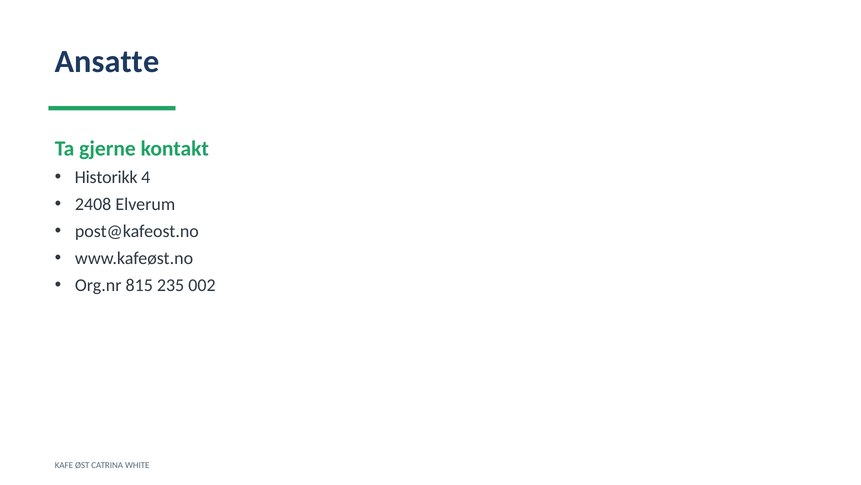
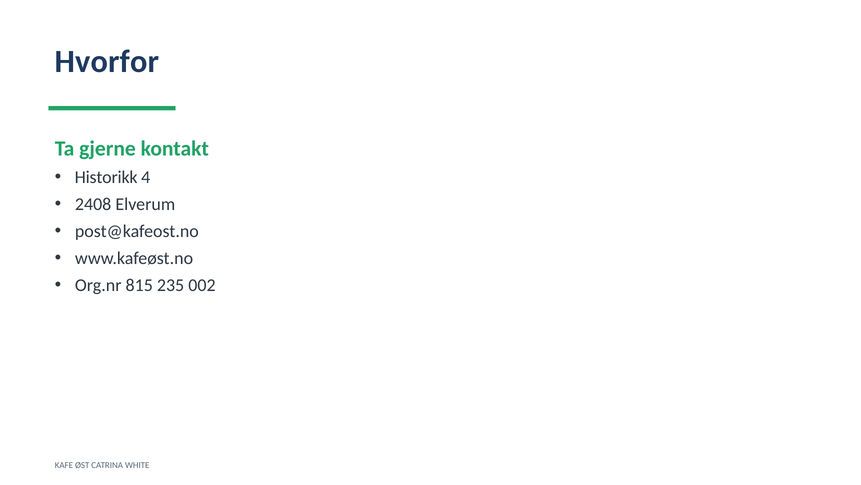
Ansatte: Ansatte -> Hvorfor (107, 61)
